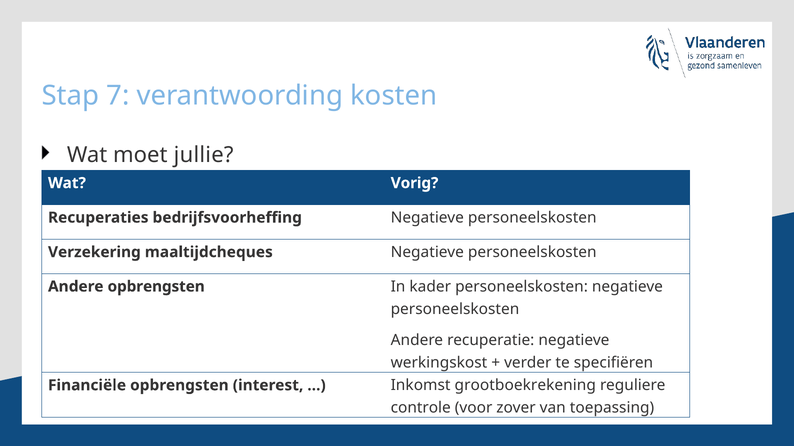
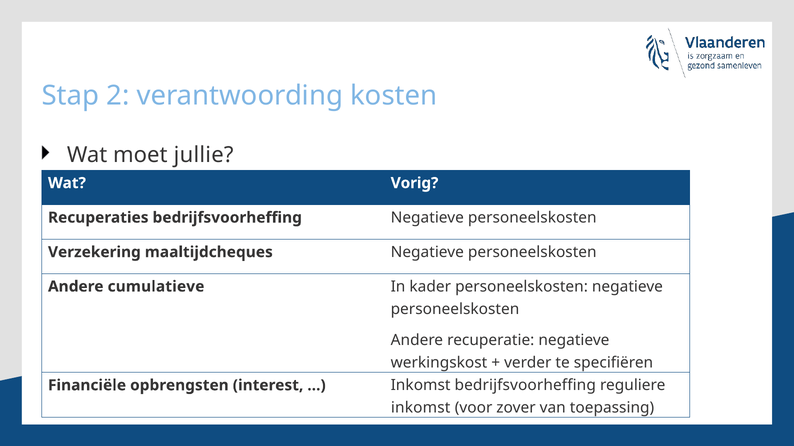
7: 7 -> 2 (118, 96)
Andere opbrengsten: opbrengsten -> cumulatieve (156, 287)
Inkomst grootboekrekening: grootboekrekening -> bedrijfsvoorheffing (525, 386)
controle: controle -> inkomst (421, 408)
